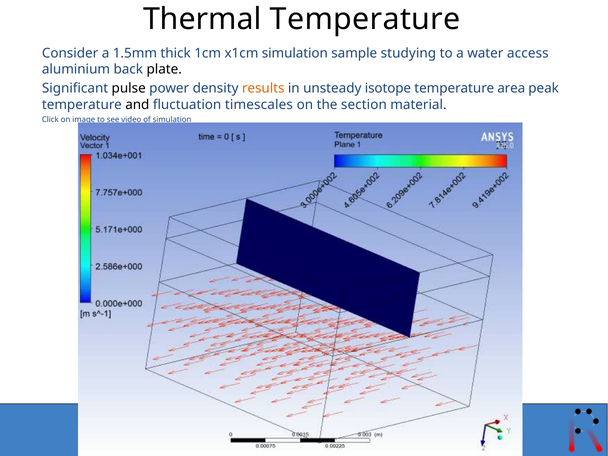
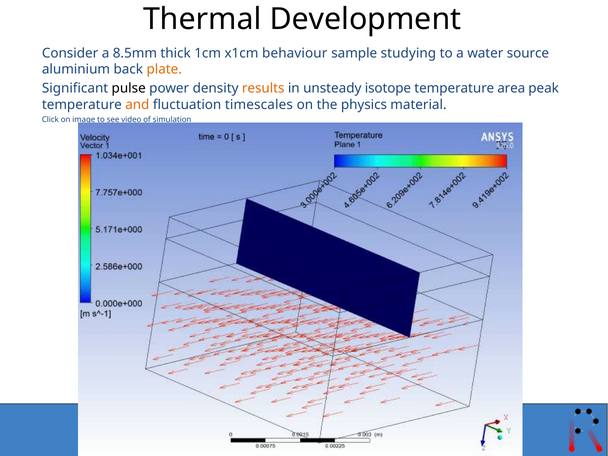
Thermal Temperature: Temperature -> Development (365, 19)
1.5mm: 1.5mm -> 8.5mm (135, 53)
x1cm simulation: simulation -> behaviour (295, 53)
access: access -> source (528, 53)
plate colour: black -> orange (164, 70)
and colour: black -> orange (137, 105)
section: section -> physics (364, 105)
